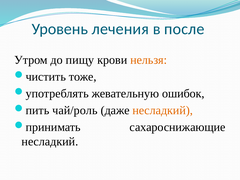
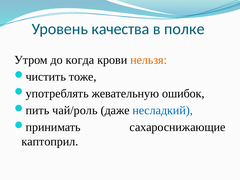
лечения: лечения -> качества (120, 29)
после: после -> полке (184, 29)
пищу: пищу -> когда (80, 60)
несладкий colour: orange -> blue (163, 110)
несладкий: несладкий -> каптоприл (50, 142)
